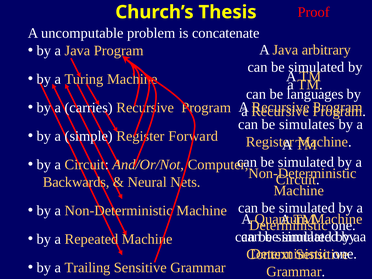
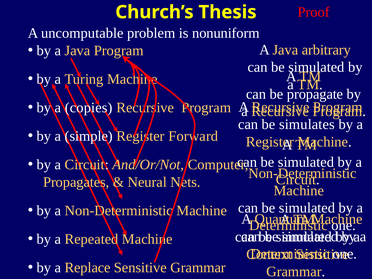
concatenate: concatenate -> nonuniform (226, 33)
languages: languages -> propagate (315, 94)
carries: carries -> copies (89, 108)
Backwards: Backwards -> Propagates (76, 182)
Trailing: Trailing -> Replace (88, 268)
